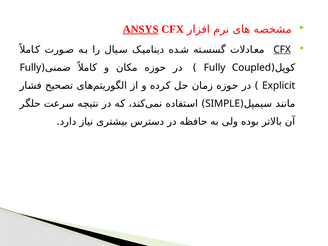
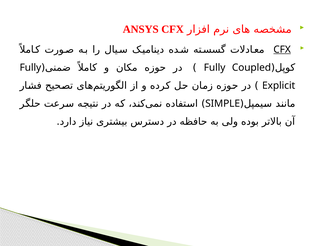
ANSYS underline: present -> none (141, 29)
